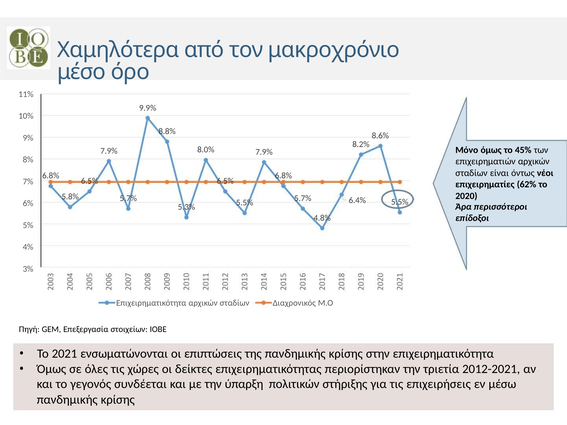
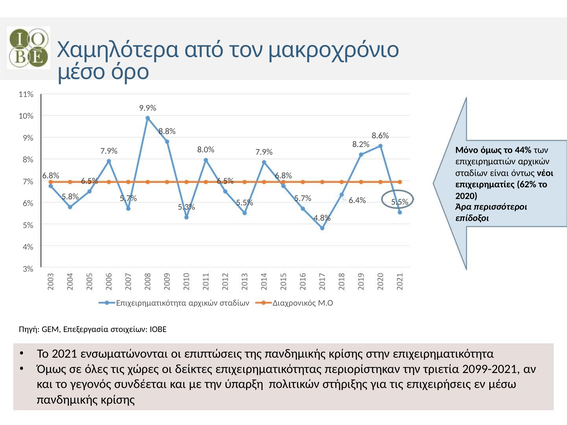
45%: 45% -> 44% (523, 150)
2012-2021: 2012-2021 -> 2099-2021 (491, 369)
